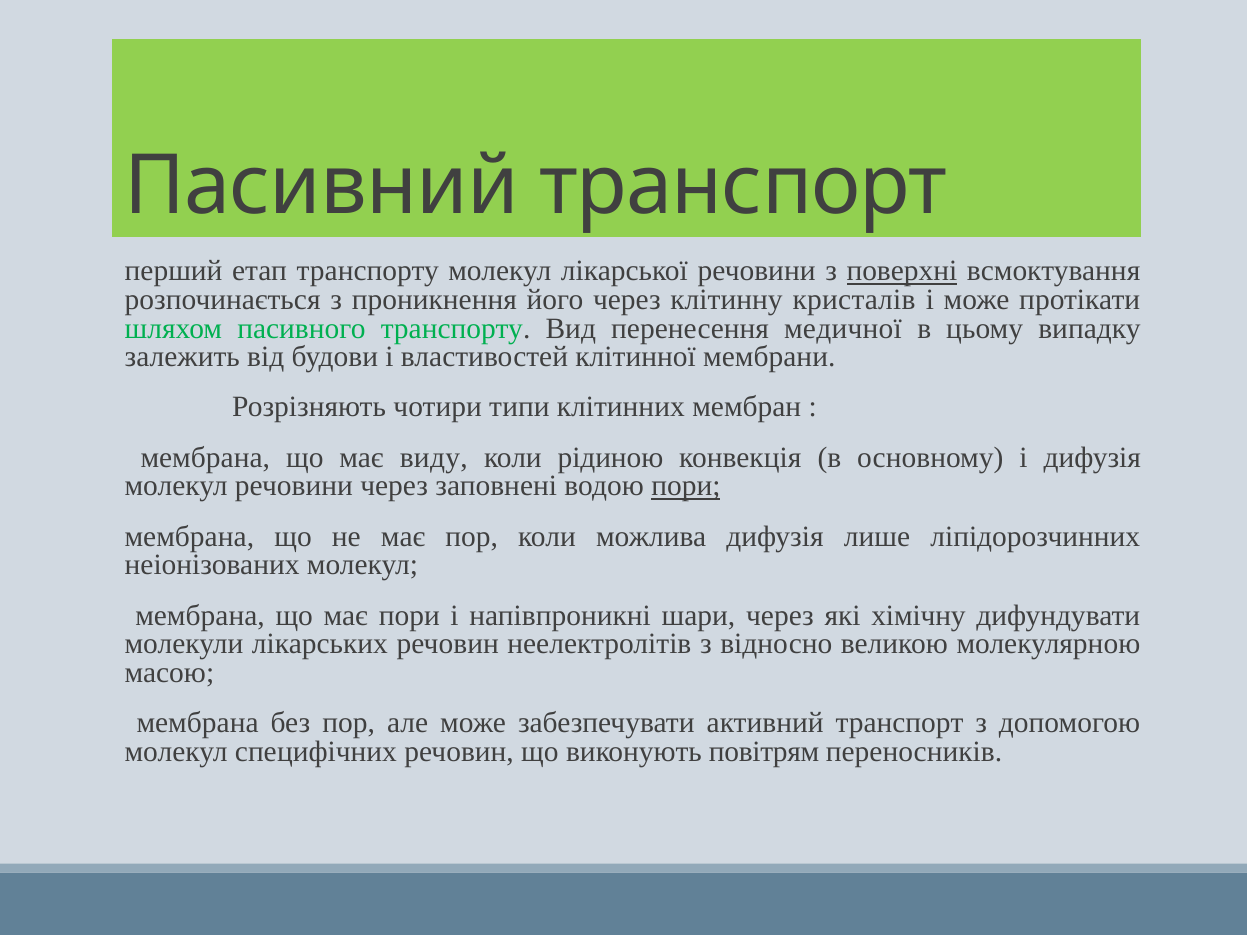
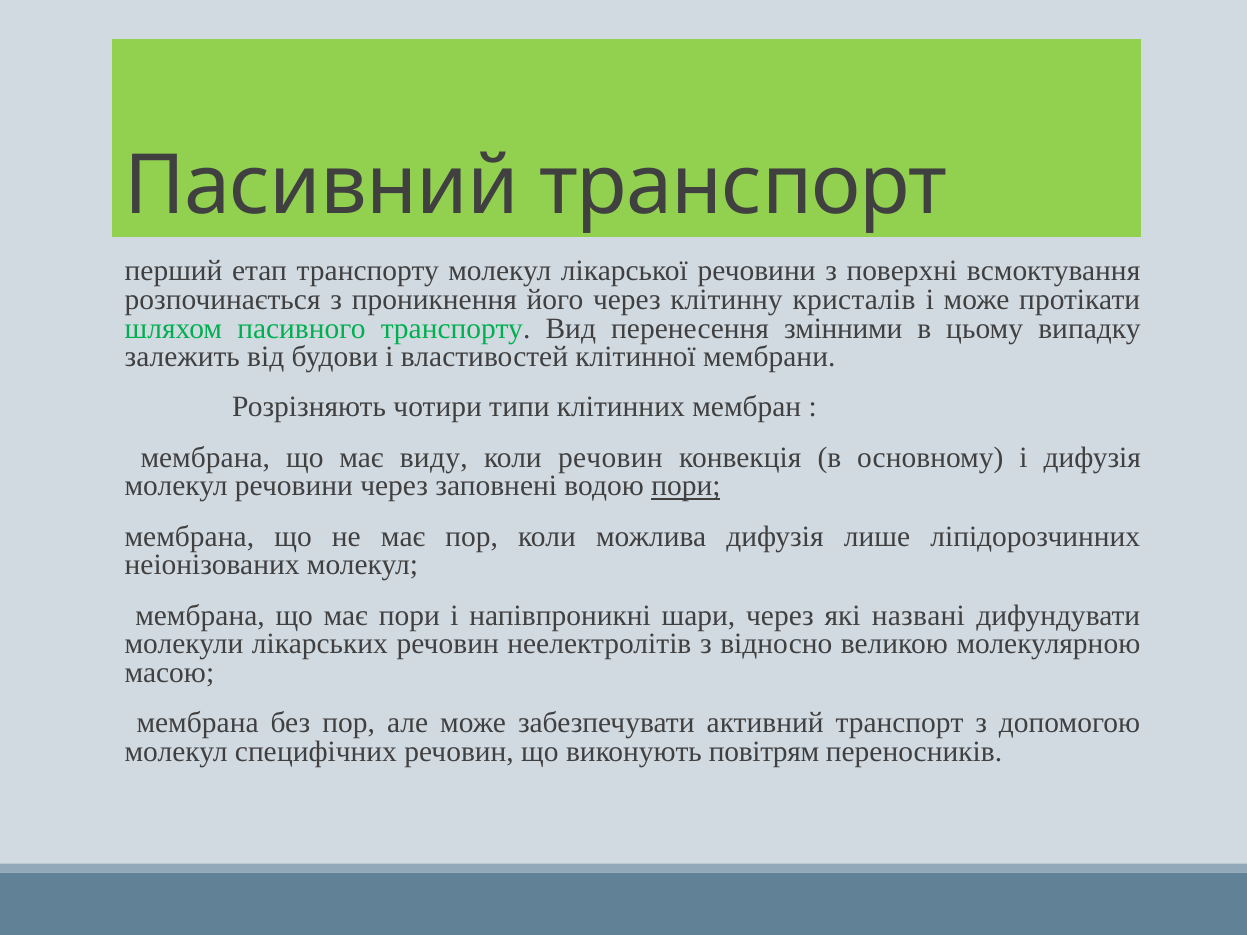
поверхні underline: present -> none (902, 271)
медичної: медичної -> змінними (843, 328)
коли рідиною: рідиною -> речовин (610, 458)
хімічну: хімічну -> названі (918, 616)
